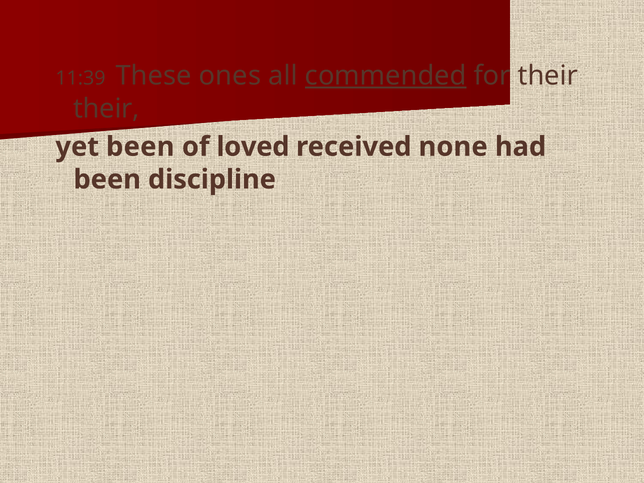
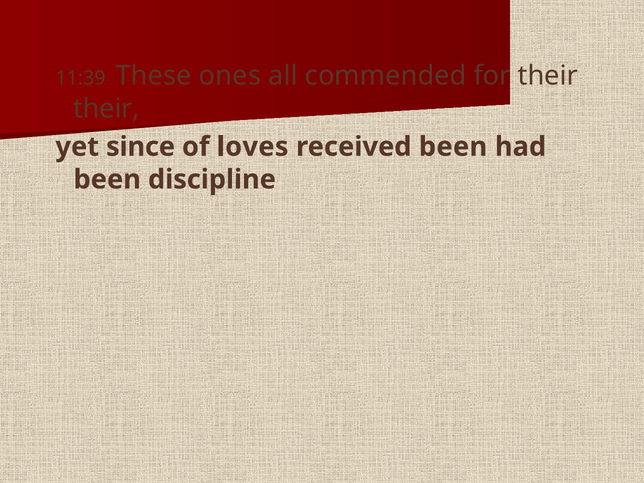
commended underline: present -> none (386, 76)
yet been: been -> since (141, 147)
loved: loved -> loves (253, 147)
received none: none -> been (453, 147)
